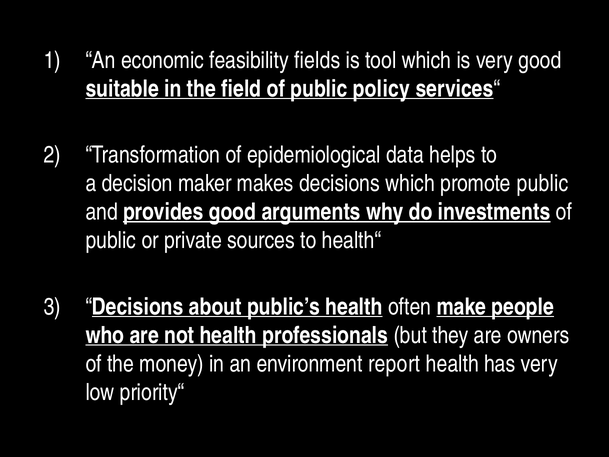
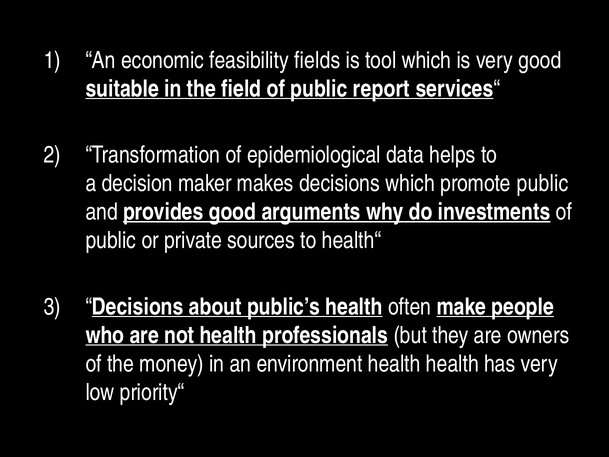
policy: policy -> report (381, 89)
environment report: report -> health (394, 364)
